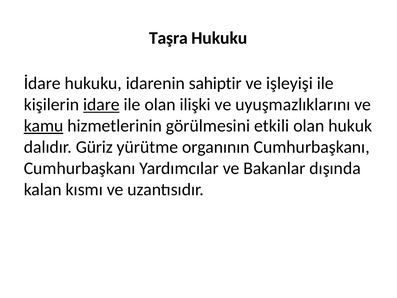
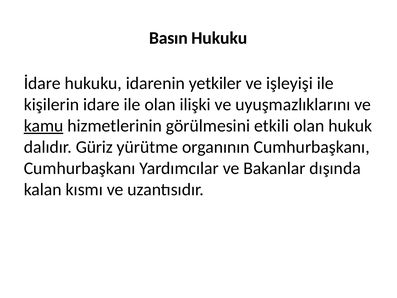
Taşra: Taşra -> Basın (169, 38)
sahiptir: sahiptir -> yetkiler (215, 83)
idare underline: present -> none (101, 104)
